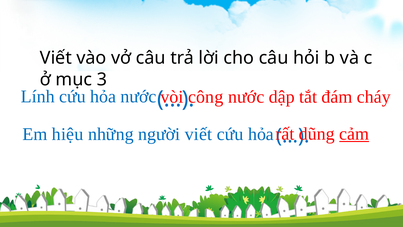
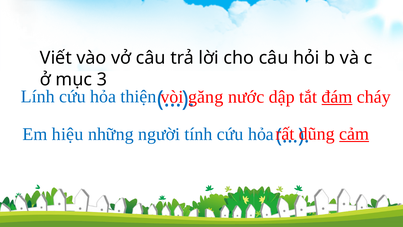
hỏa nước: nước -> thiện (138, 96)
công: công -> găng (206, 97)
đám underline: none -> present (337, 97)
người viết: viết -> tính (199, 134)
